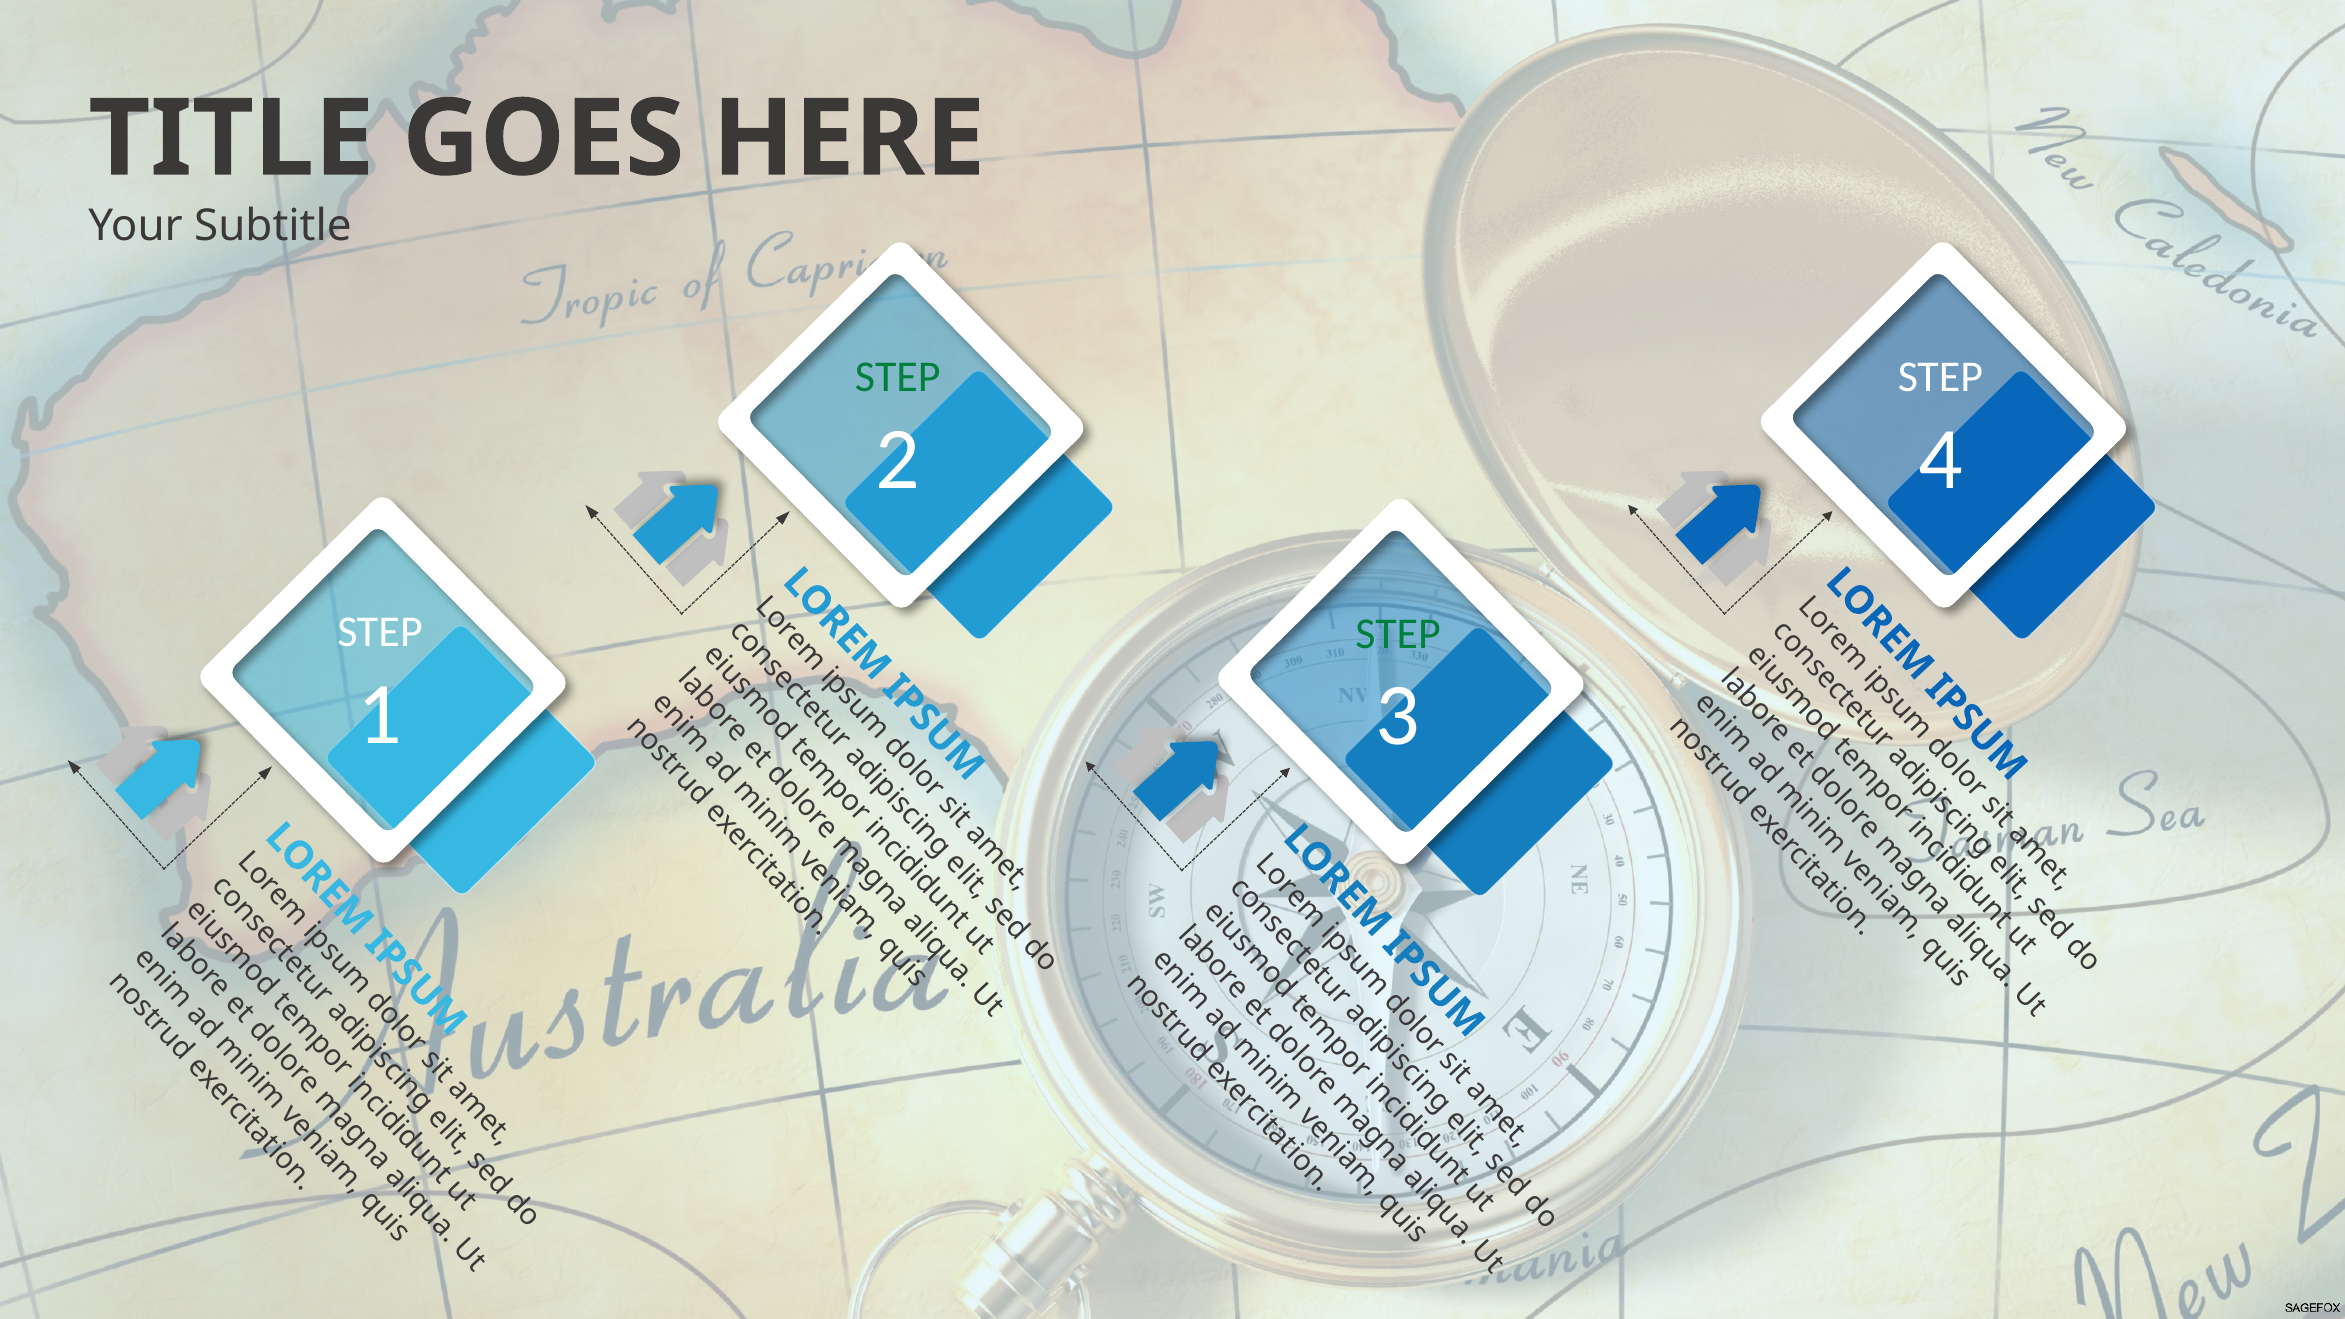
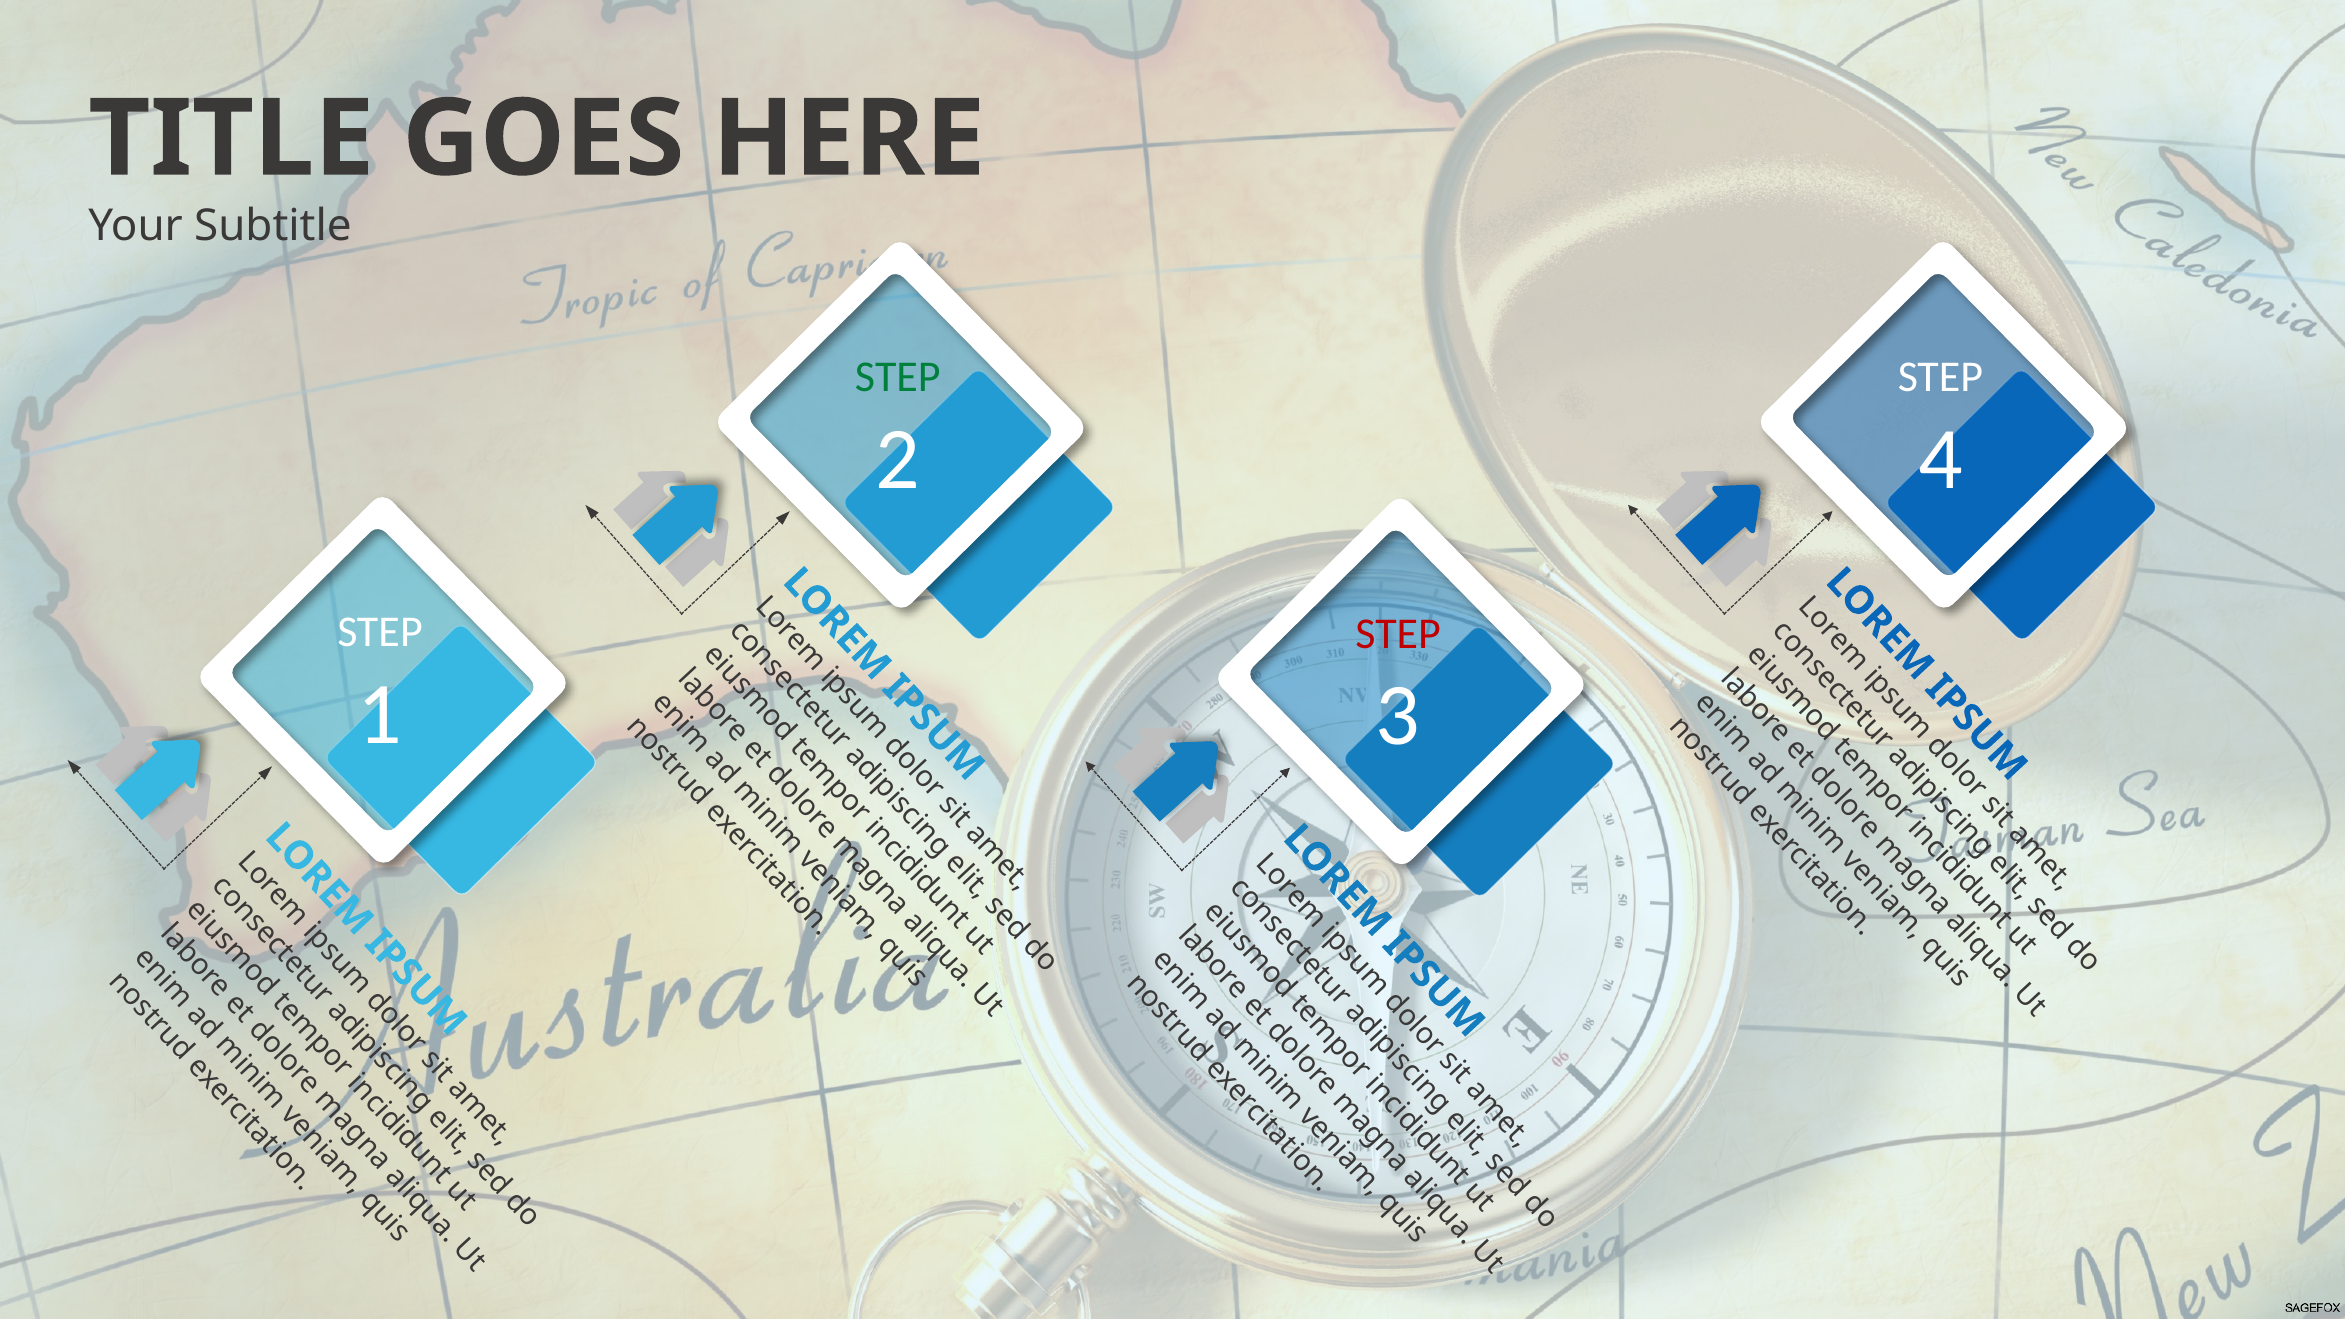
STEP colour: green -> red (1398, 634)
